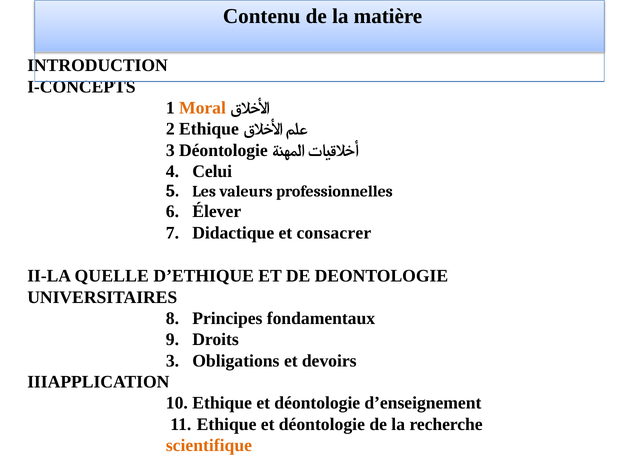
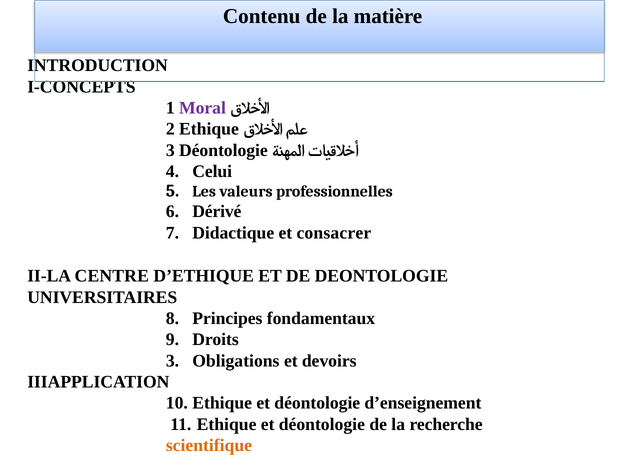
Moral colour: orange -> purple (202, 108)
Élever: Élever -> Dérivé (217, 211)
QUELLE: QUELLE -> CENTRE (112, 276)
